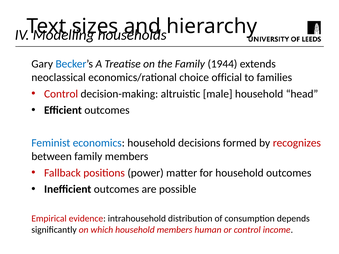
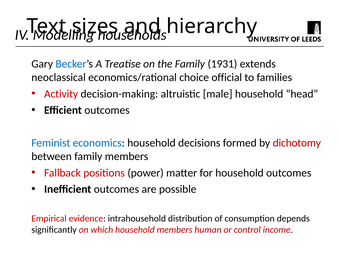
1944: 1944 -> 1931 (222, 64)
Control: Control -> Activity (61, 94)
recognizes: recognizes -> dichotomy (297, 143)
